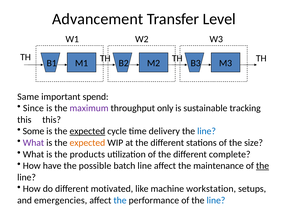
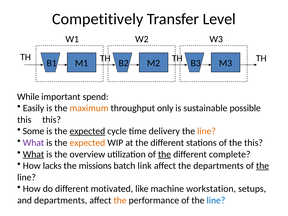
Advancement: Advancement -> Competitively (98, 19)
Same: Same -> While (28, 97)
Since: Since -> Easily (33, 108)
maximum colour: purple -> orange (89, 108)
tracking: tracking -> possible (245, 108)
line colour: blue -> orange (207, 131)
the size: size -> this (254, 143)
What underline: none -> present (33, 154)
products: products -> overview (87, 154)
the underline: none -> present (165, 154)
have: have -> lacks (52, 166)
possible: possible -> missions (95, 166)
batch line: line -> link (145, 166)
the maintenance: maintenance -> departments (218, 166)
and emergencies: emergencies -> departments (61, 200)
the colour: blue -> orange (120, 200)
